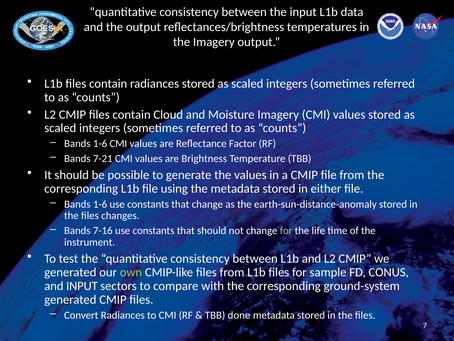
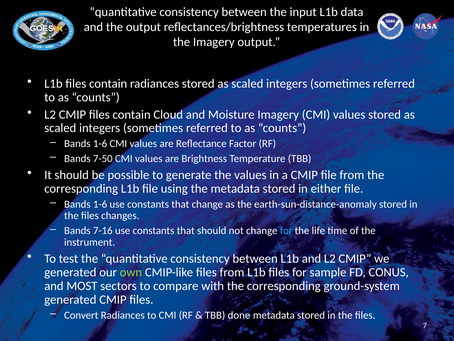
7-21: 7-21 -> 7-50 (103, 158)
for colour: light green -> light blue (286, 230)
and INPUT: INPUT -> MOST (82, 286)
